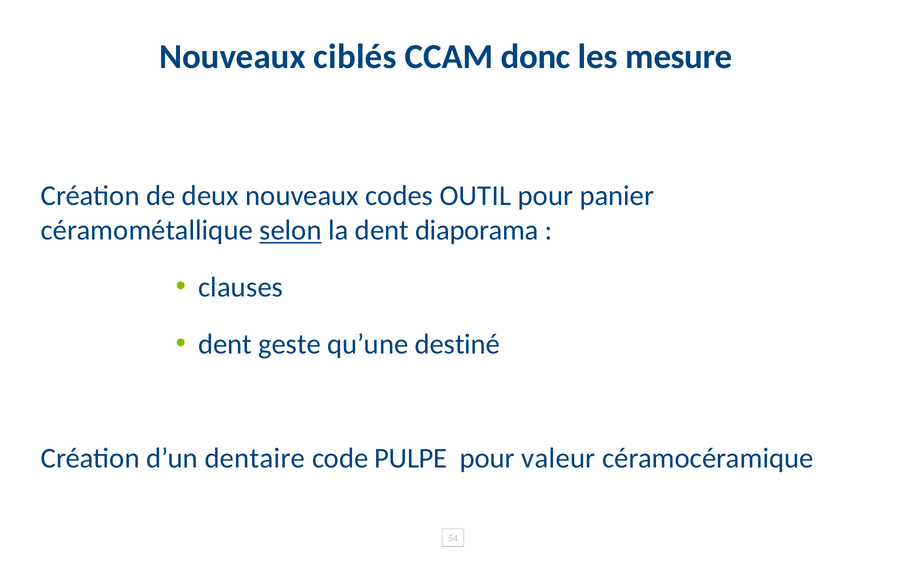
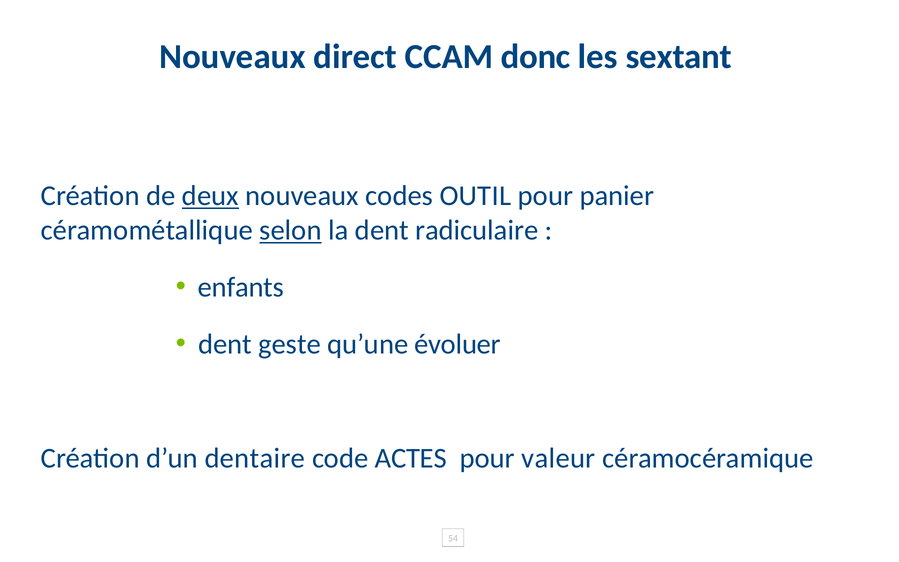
ciblés: ciblés -> direct (355, 57)
mesure: mesure -> sextant (679, 57)
deux underline: none -> present (210, 196)
diaporama: diaporama -> radiculaire (477, 230)
clauses: clauses -> enfants (241, 287)
destiné: destiné -> évoluer (458, 344)
PULPE: PULPE -> ACTES (411, 458)
